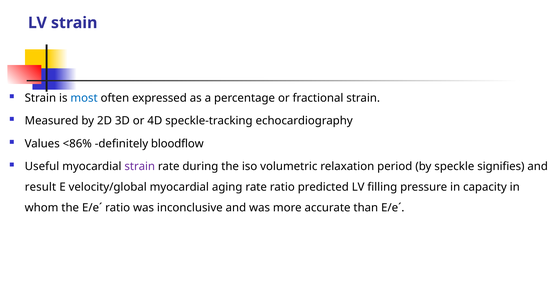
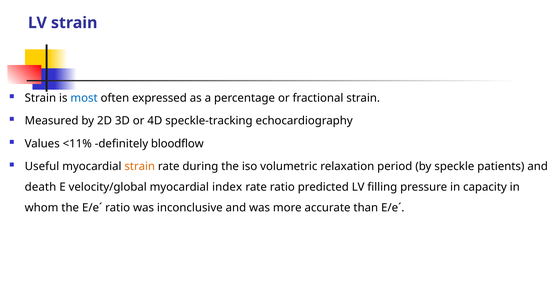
<86%: <86% -> <11% (77, 144)
strain colour: purple -> orange (140, 167)
signifies: signifies -> patients (501, 167)
result: result -> death (40, 187)
aging: aging -> index (227, 187)
